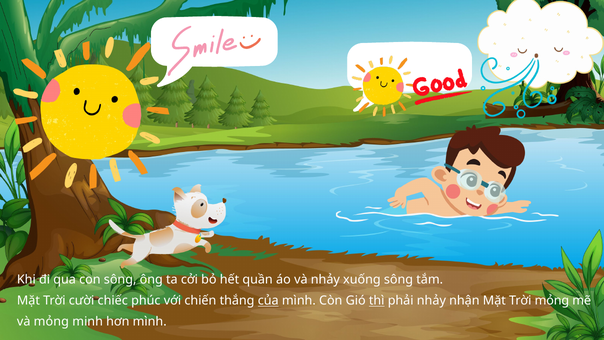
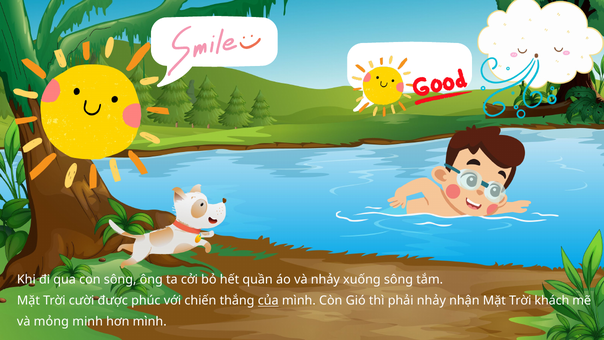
chiếc: chiếc -> được (113, 301)
thì underline: present -> none (377, 301)
Trời mỏng: mỏng -> khách (552, 301)
